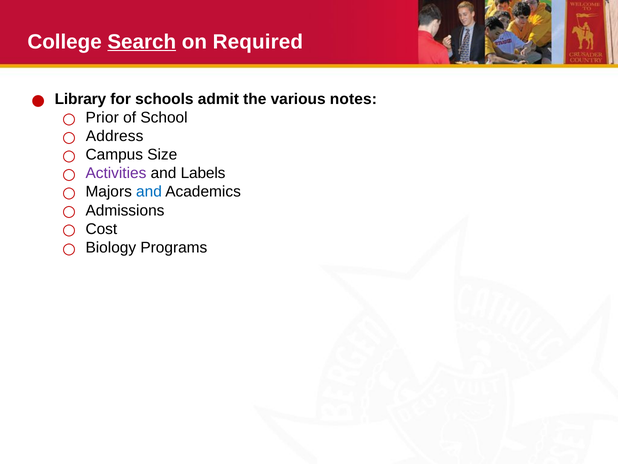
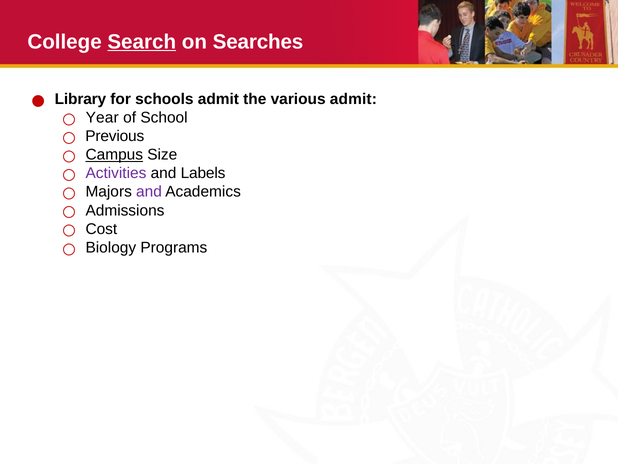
Required: Required -> Searches (258, 42)
various notes: notes -> admit (353, 99)
Prior: Prior -> Year (102, 118)
Address: Address -> Previous (115, 136)
Campus underline: none -> present (114, 155)
and colour: blue -> purple (149, 192)
